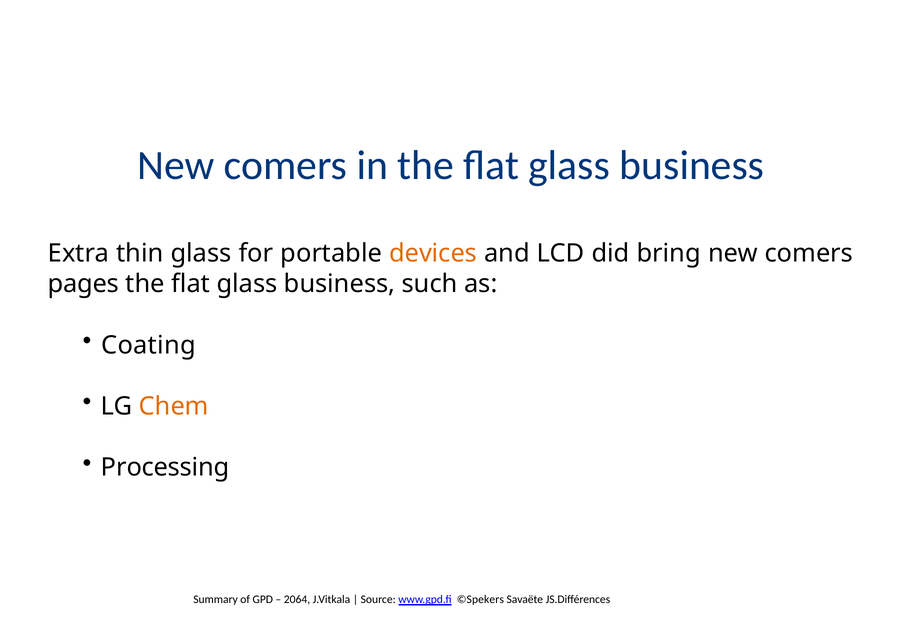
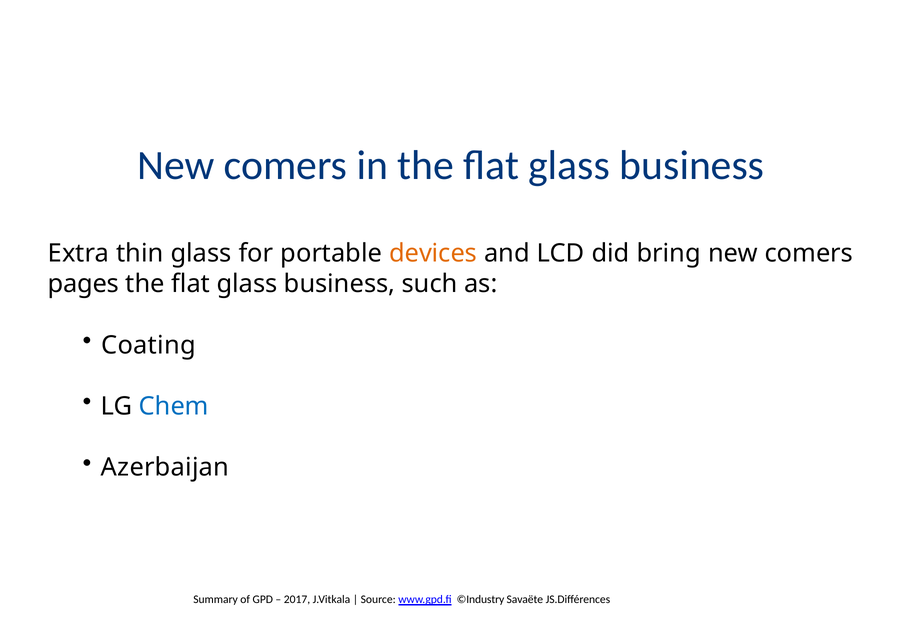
Chem colour: orange -> blue (174, 406)
Processing: Processing -> Azerbaijan (165, 468)
2064: 2064 -> 2017 (297, 600)
©Spekers: ©Spekers -> ©Industry (481, 600)
